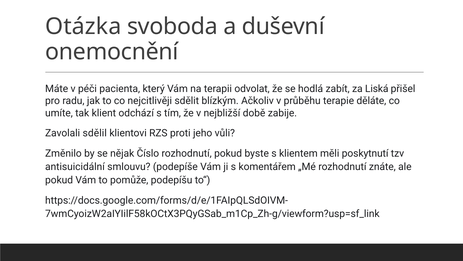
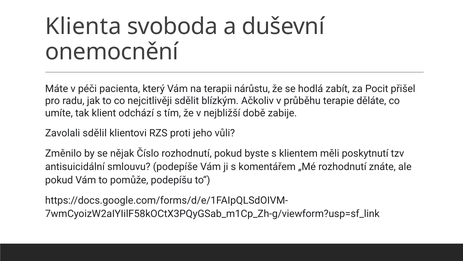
Otázka: Otázka -> Klienta (83, 27)
odvolat: odvolat -> nárůstu (252, 89)
Liská: Liská -> Pocit (377, 89)
